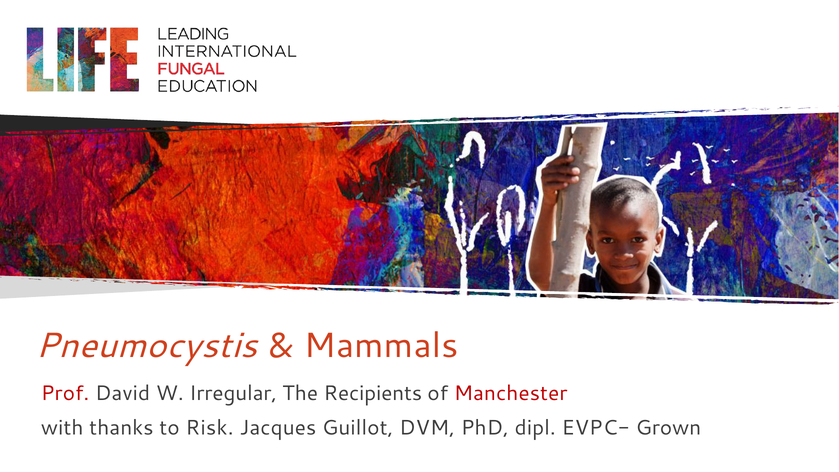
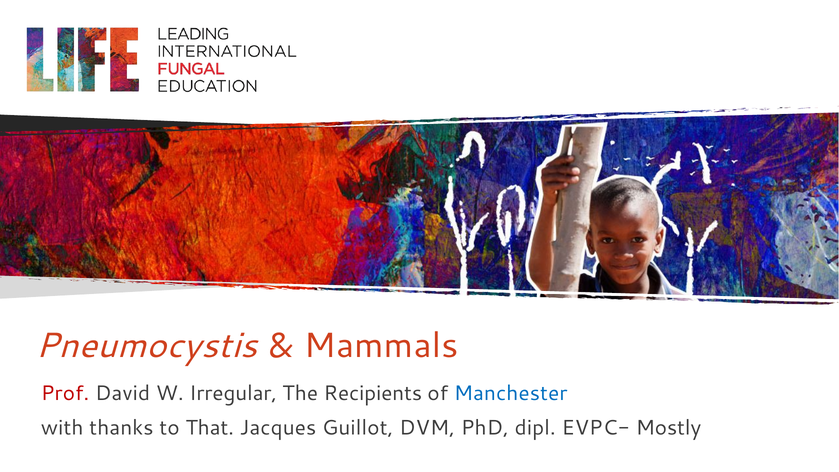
Manchester colour: red -> blue (511, 393)
Risk: Risk -> That (210, 428)
Grown: Grown -> Mostly (668, 428)
